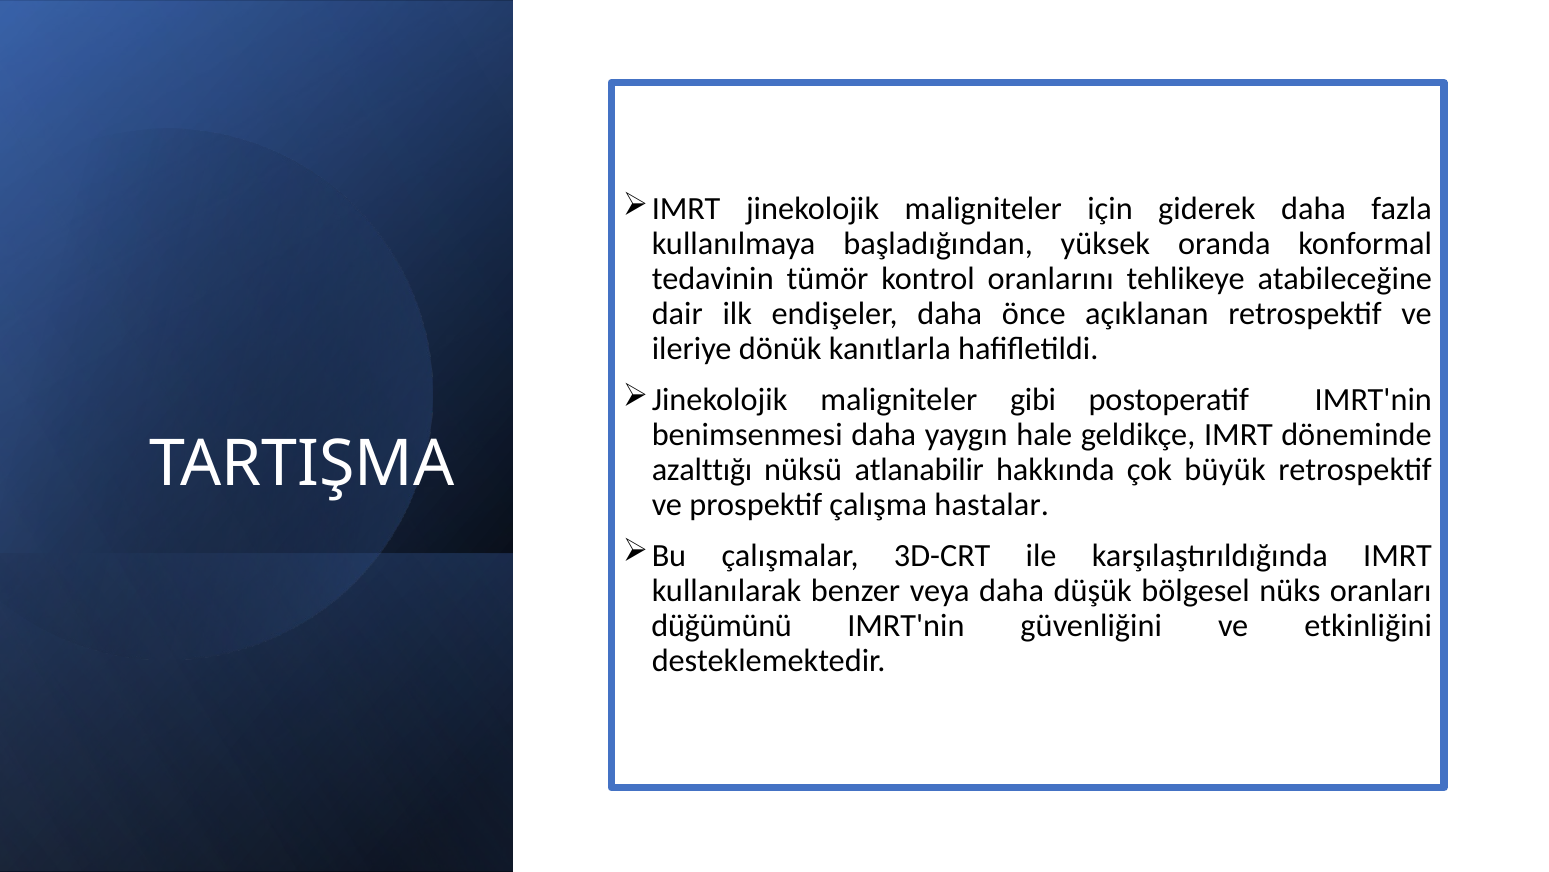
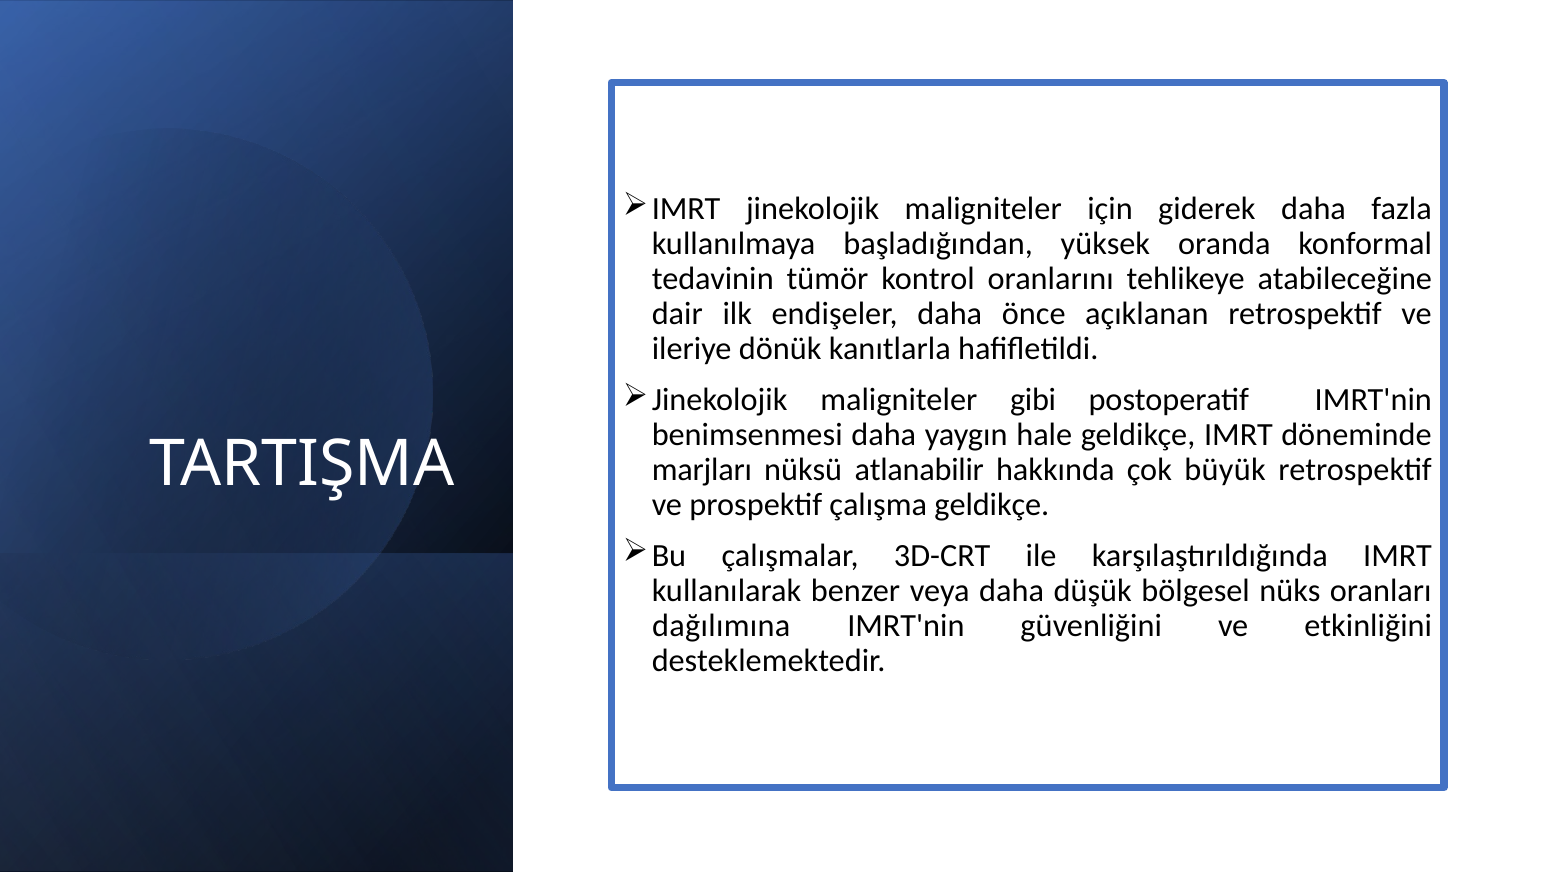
azalttığı: azalttığı -> marjları (702, 470)
çalışma hastalar: hastalar -> geldikçe (992, 504)
düğümünü: düğümünü -> dağılımına (721, 625)
